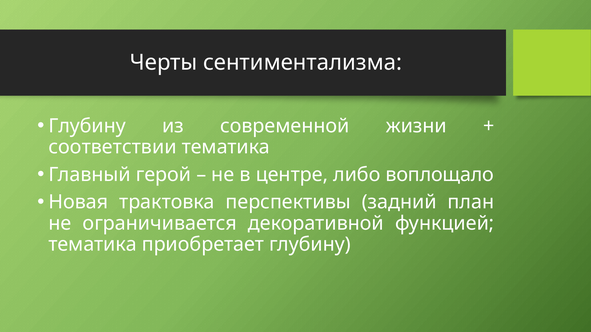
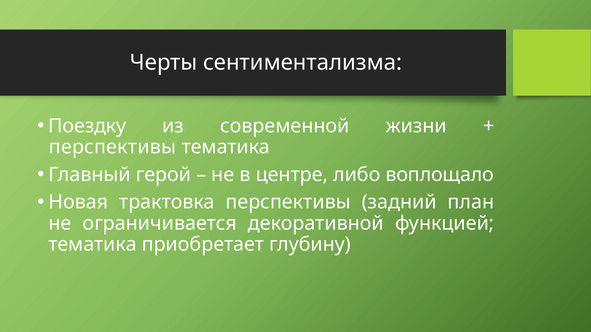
Глубину: Глубину -> Поездку (87, 126)
соответствии: соответствии -> перспективы (112, 147)
